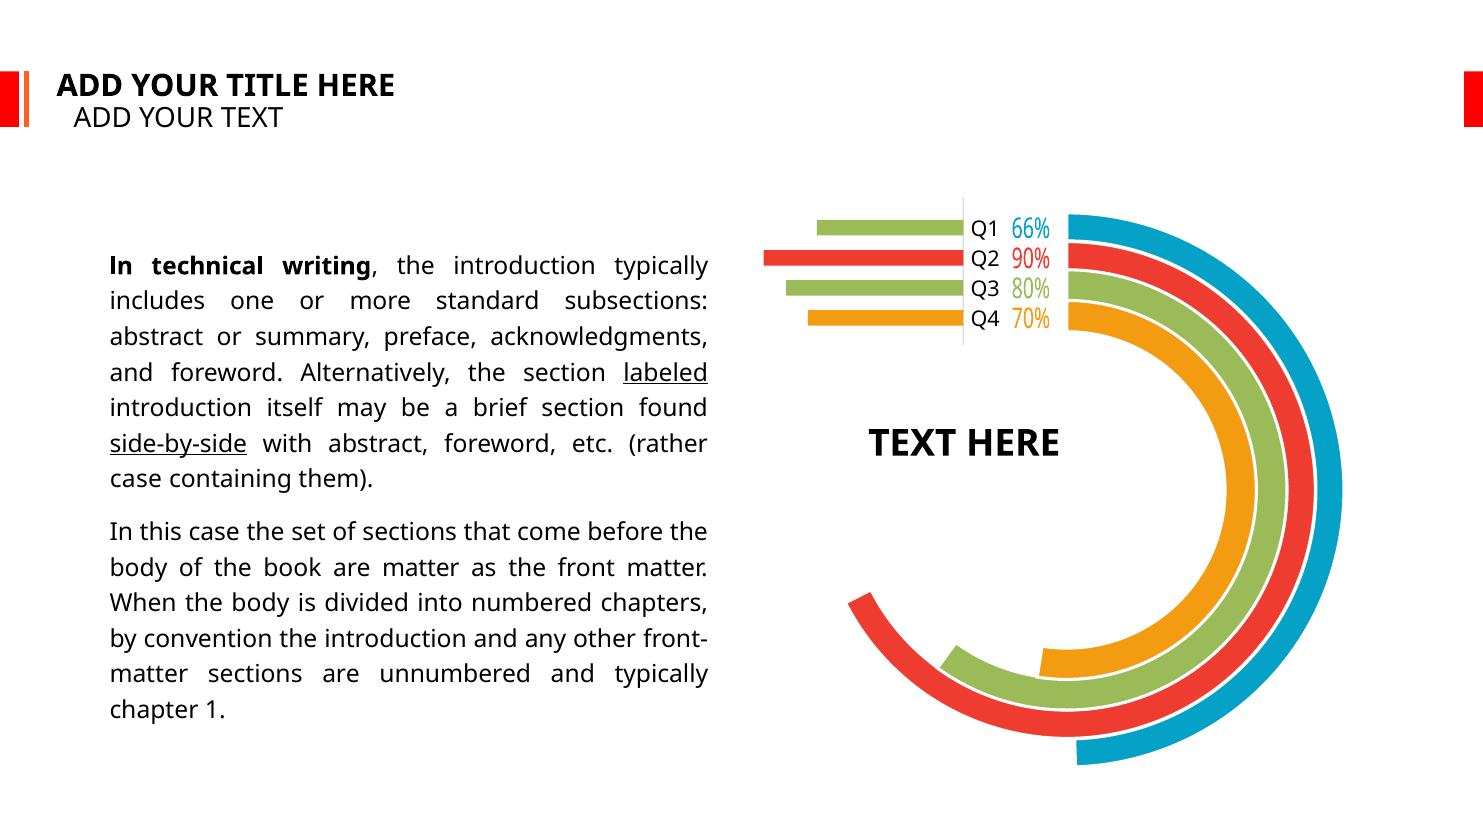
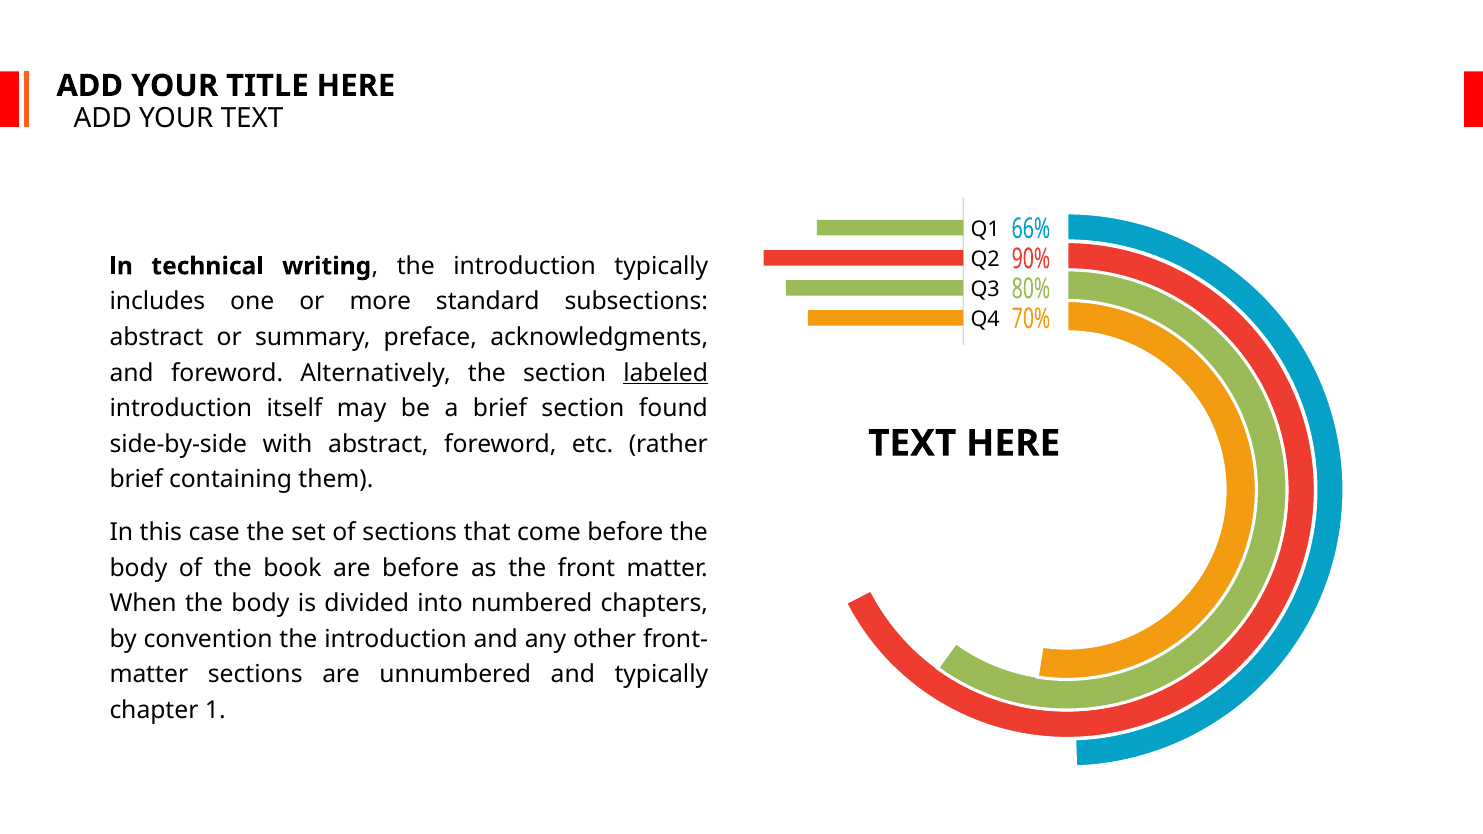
side-by-side underline: present -> none (178, 444)
case: case -> brief (136, 480)
are matter: matter -> before (421, 568)
